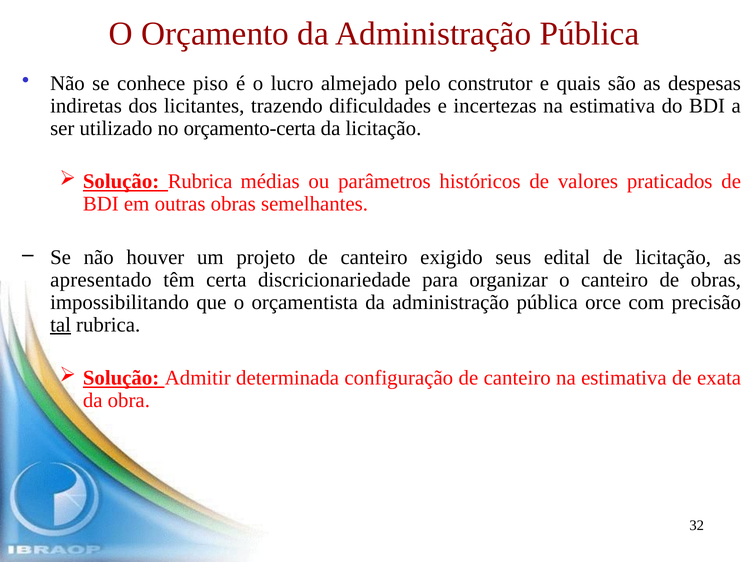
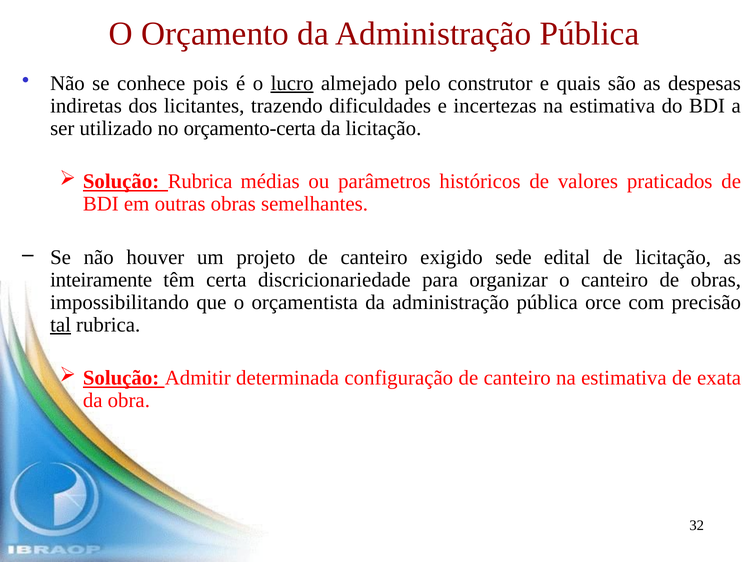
piso: piso -> pois (211, 83)
lucro underline: none -> present (292, 83)
seus: seus -> sede (513, 257)
apresentado: apresentado -> inteiramente (101, 280)
